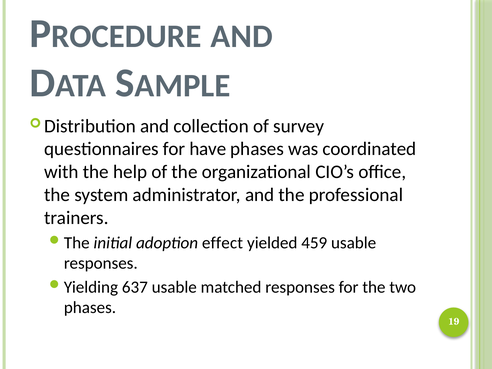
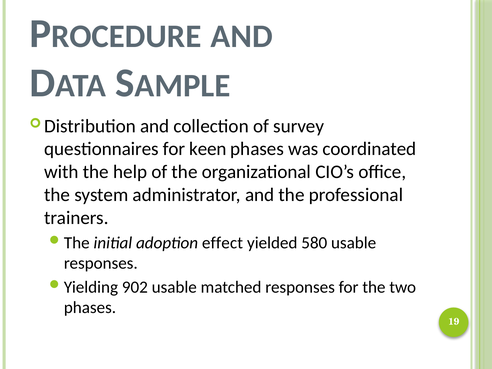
have: have -> keen (208, 149)
459: 459 -> 580 (314, 243)
637: 637 -> 902 (135, 287)
